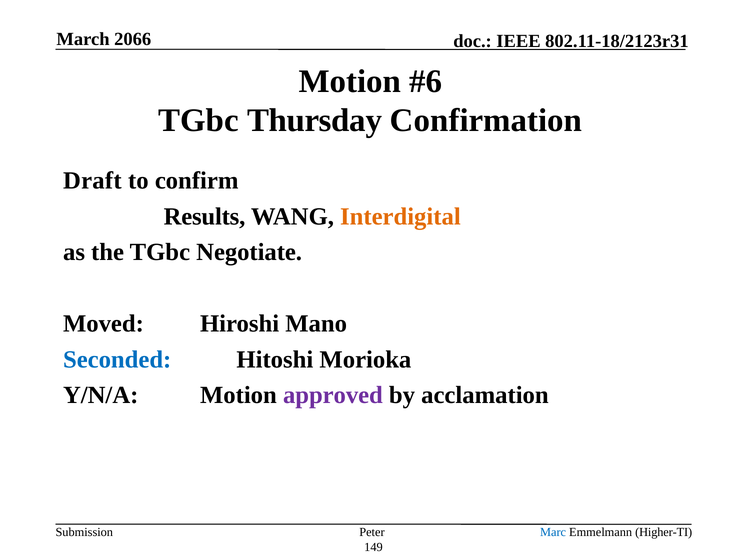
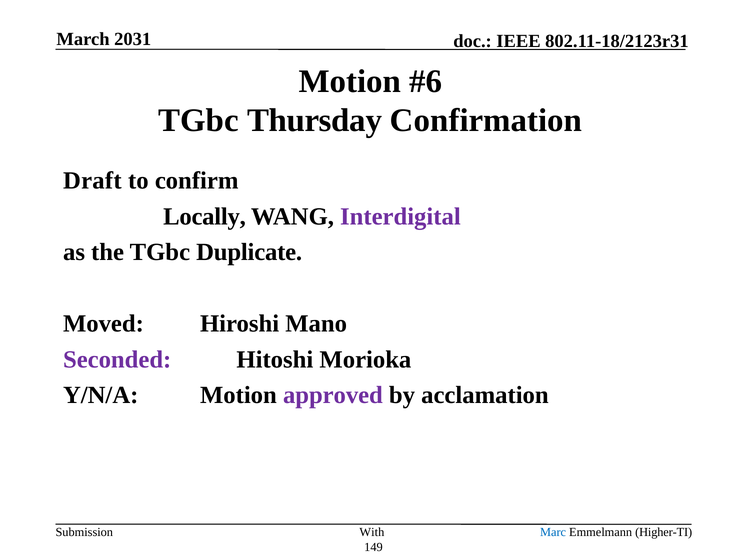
2066: 2066 -> 2031 (133, 39)
Results: Results -> Locally (205, 217)
Interdigital colour: orange -> purple (400, 217)
Negotiate: Negotiate -> Duplicate (249, 252)
Seconded colour: blue -> purple (117, 360)
Peter: Peter -> With (372, 533)
